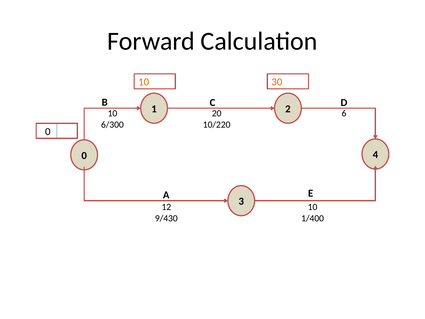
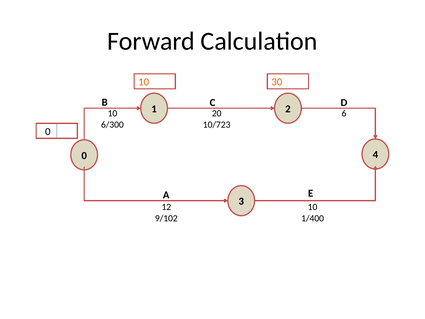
10/220: 10/220 -> 10/723 (217, 125)
9/430: 9/430 -> 9/102 (166, 218)
